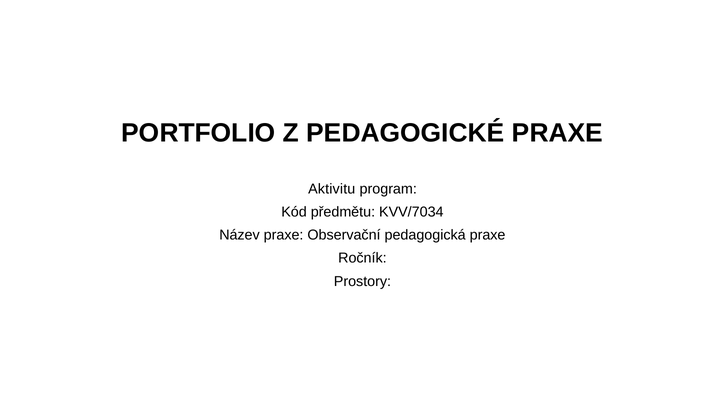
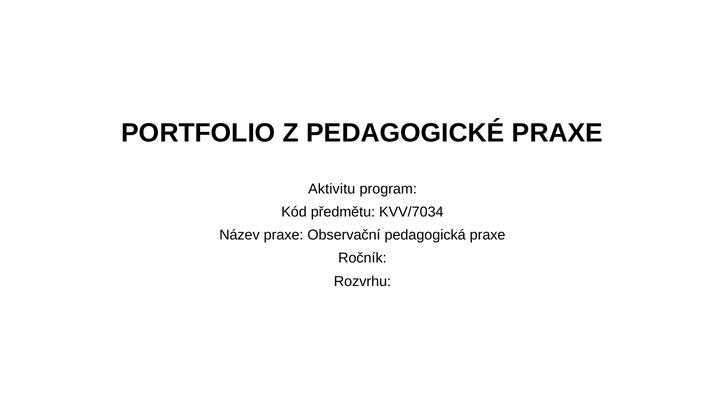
Prostory: Prostory -> Rozvrhu (362, 281)
